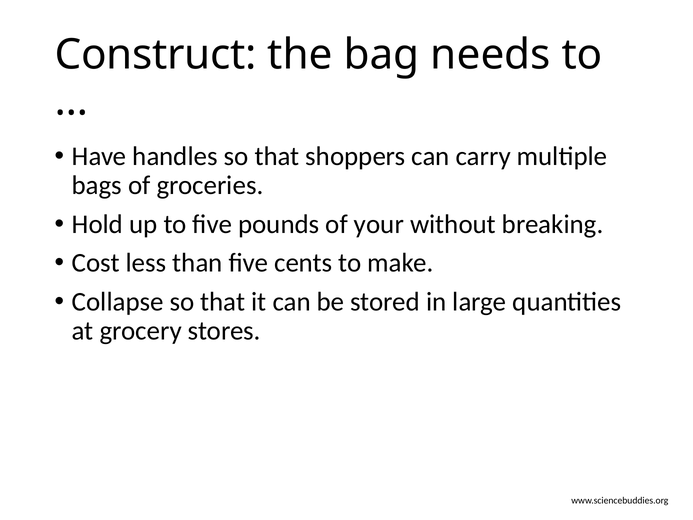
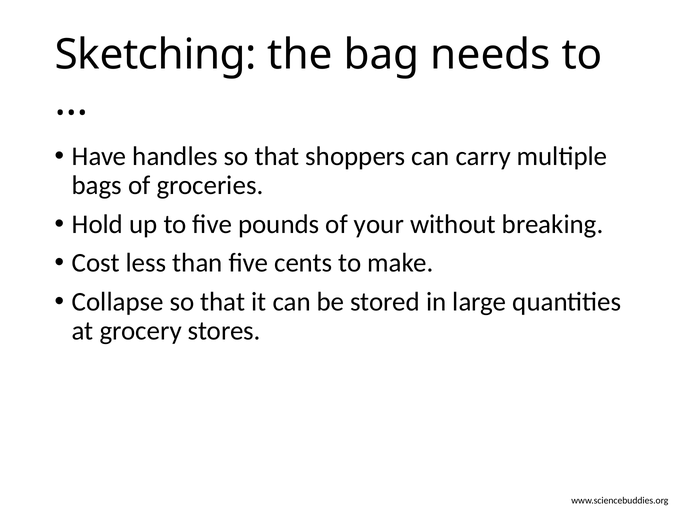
Construct: Construct -> Sketching (156, 55)
